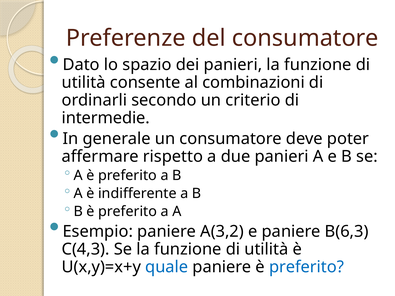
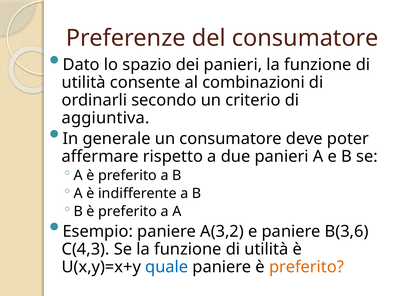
intermedie: intermedie -> aggiuntiva (106, 118)
B(6,3: B(6,3 -> B(3,6 (347, 232)
preferito colour: blue -> orange (306, 267)
